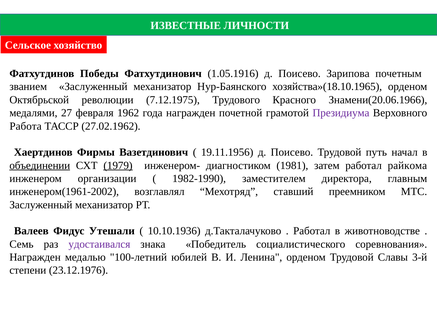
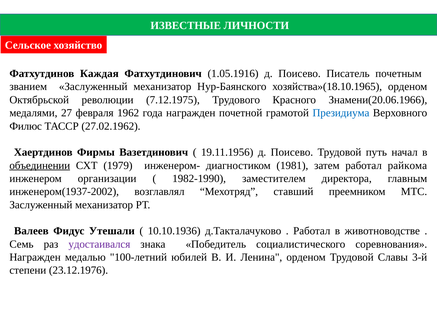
Победы: Победы -> Каждая (99, 74)
Зарипова: Зарипова -> Писатель (348, 74)
Президиума colour: purple -> blue (341, 113)
Работа: Работа -> Филюс (26, 126)
1979 underline: present -> none (118, 165)
инженером(1961-2002: инженером(1961-2002 -> инженером(1937-2002 (64, 192)
